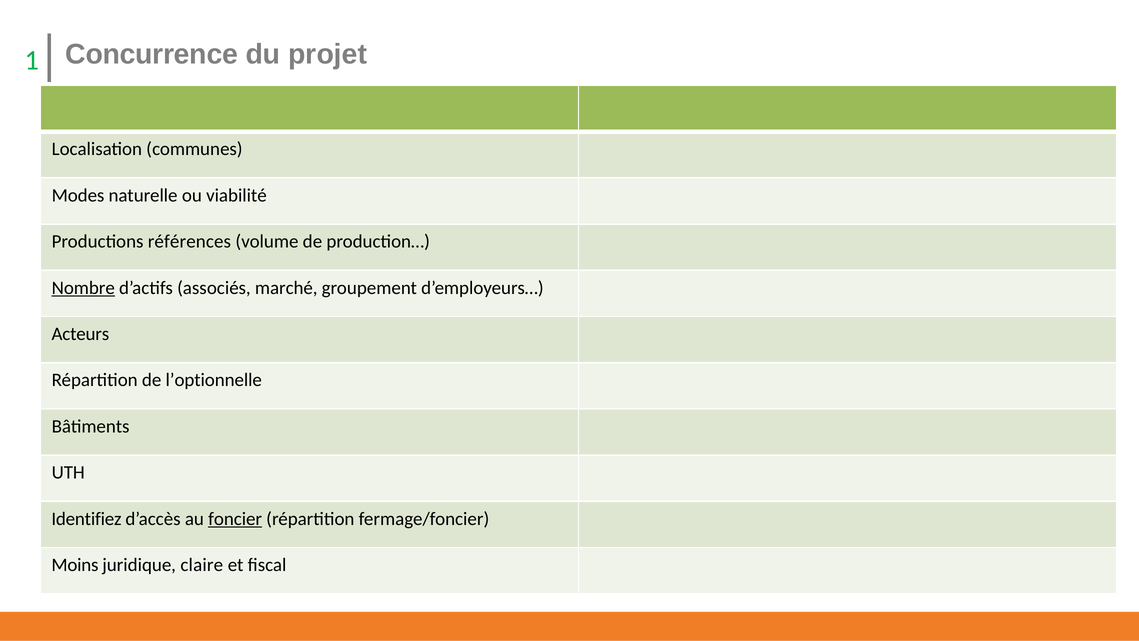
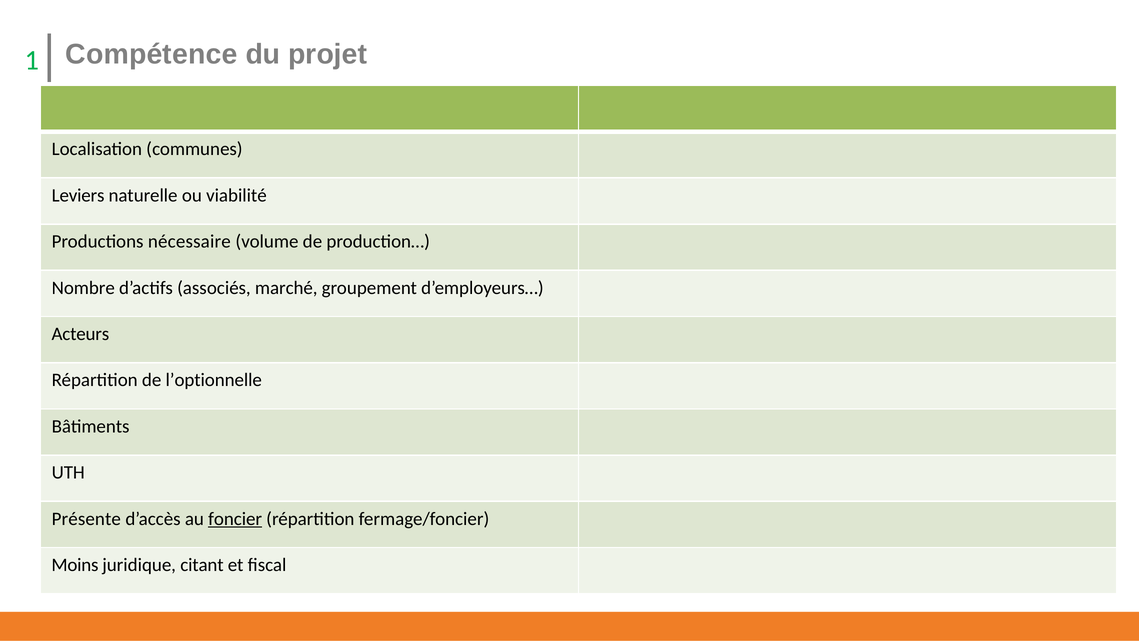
Concurrence: Concurrence -> Compétence (151, 54)
Modes: Modes -> Leviers (78, 195)
références: références -> nécessaire (189, 241)
Nombre underline: present -> none (83, 288)
Identifiez: Identifiez -> Présente (86, 519)
claire: claire -> citant (202, 565)
